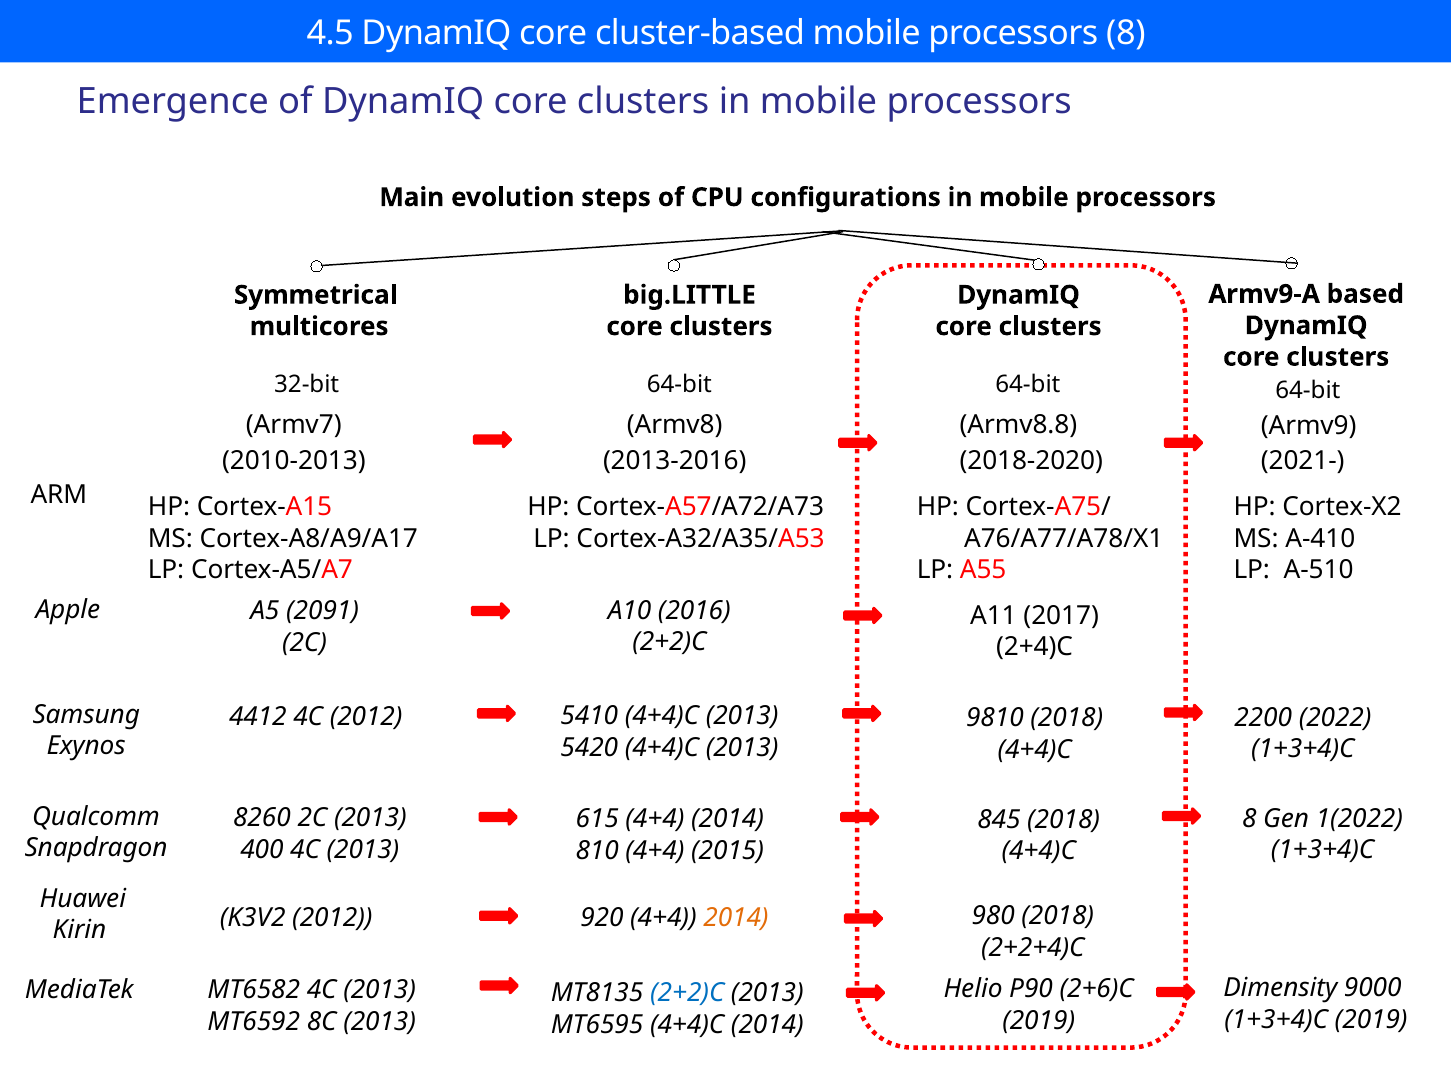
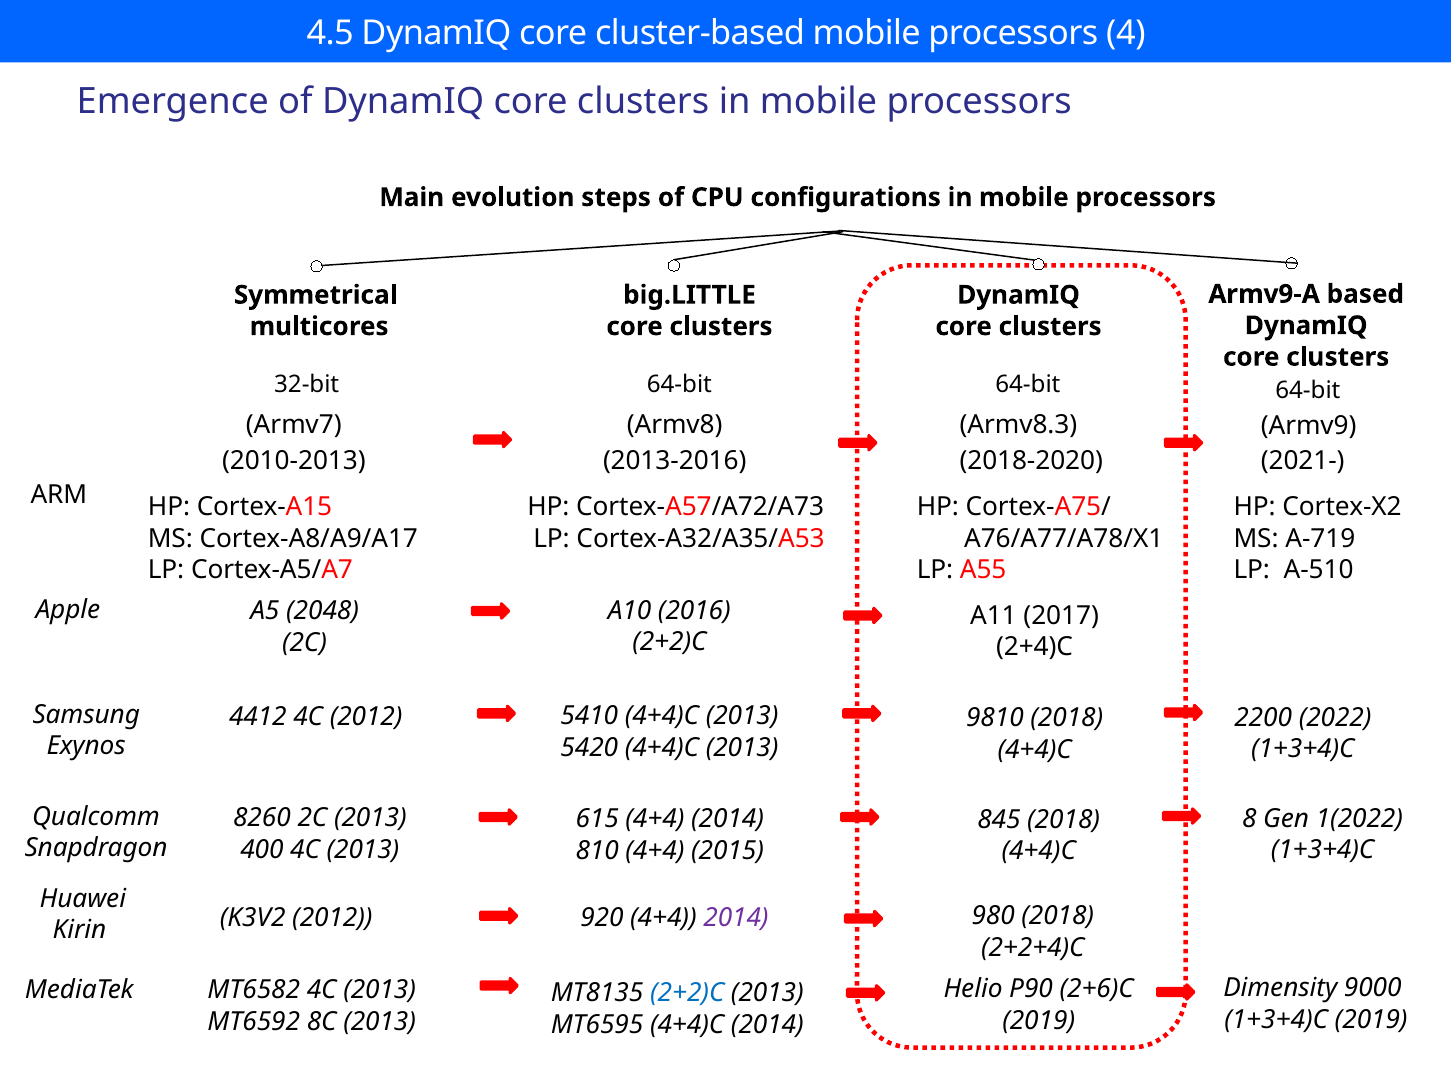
processors 8: 8 -> 4 (1126, 34)
Armv8.8: Armv8.8 -> Armv8.3 (1018, 425)
A-410: A-410 -> A-719 (1320, 539)
2091: 2091 -> 2048 (323, 611)
2014 colour: orange -> purple (736, 918)
